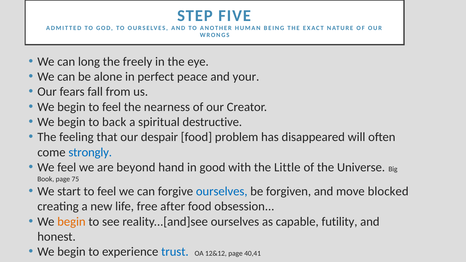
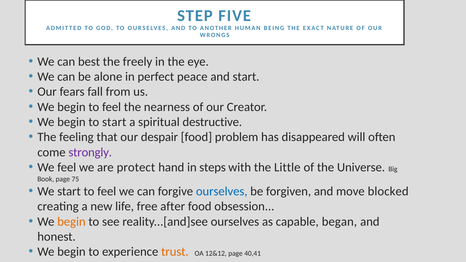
long: long -> best (89, 62)
and your: your -> start (246, 77)
to back: back -> start (114, 122)
strongly colour: blue -> purple (90, 152)
beyond: beyond -> protect (136, 167)
good: good -> steps (213, 167)
futility: futility -> began (339, 222)
trust colour: blue -> orange (175, 252)
